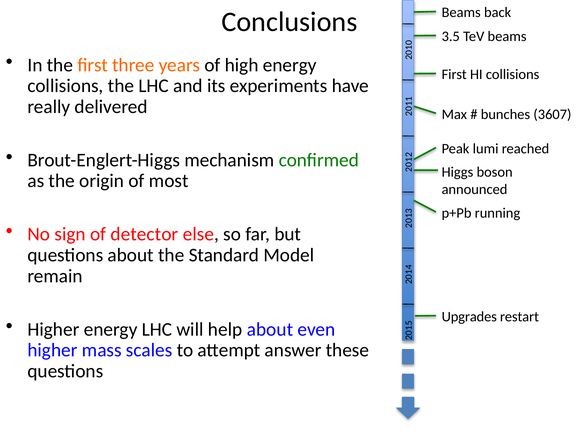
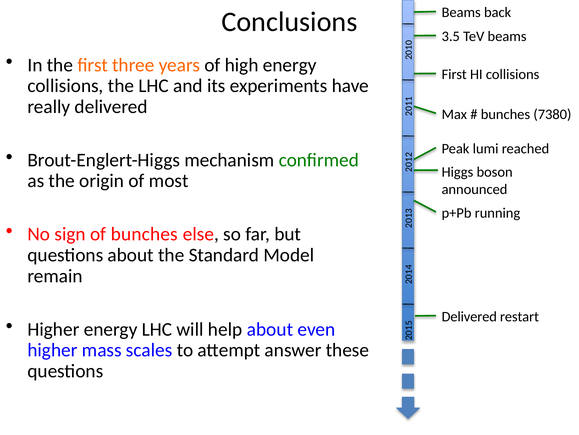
3607: 3607 -> 7380 (552, 114)
of detector: detector -> bunches (144, 234)
Upgrades: Upgrades -> Delivered (469, 316)
